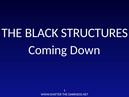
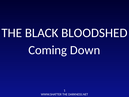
STRUCTURES: STRUCTURES -> BLOODSHED (94, 33)
